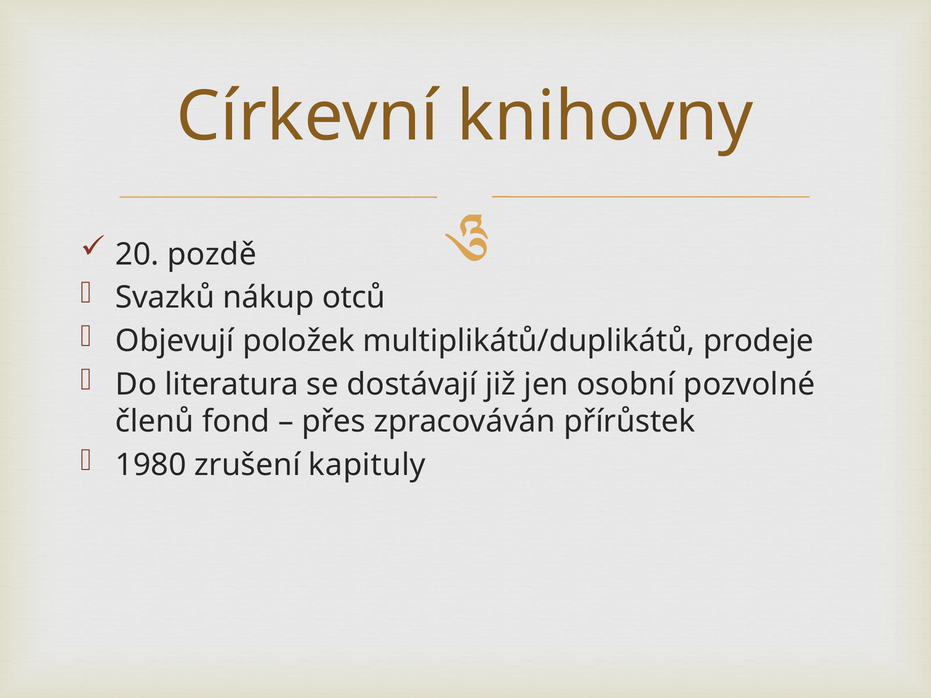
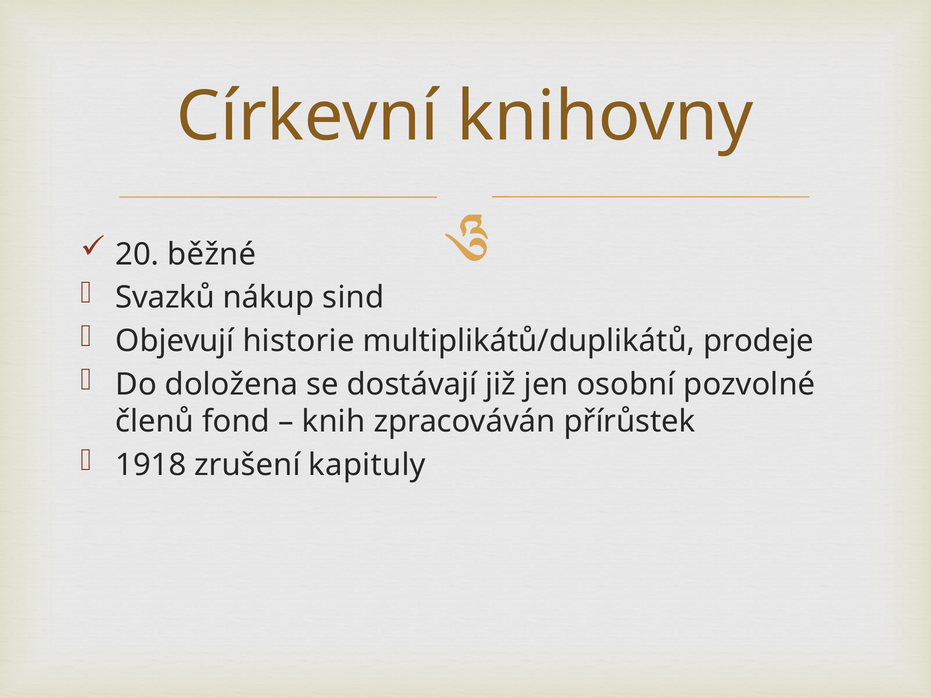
pozdě: pozdě -> běžné (212, 254)
otců: otců -> sind (354, 298)
položek: položek -> historie (299, 341)
literatura: literatura -> doložena (232, 385)
přes: přes -> knih (334, 422)
1980: 1980 -> 1918 (151, 465)
